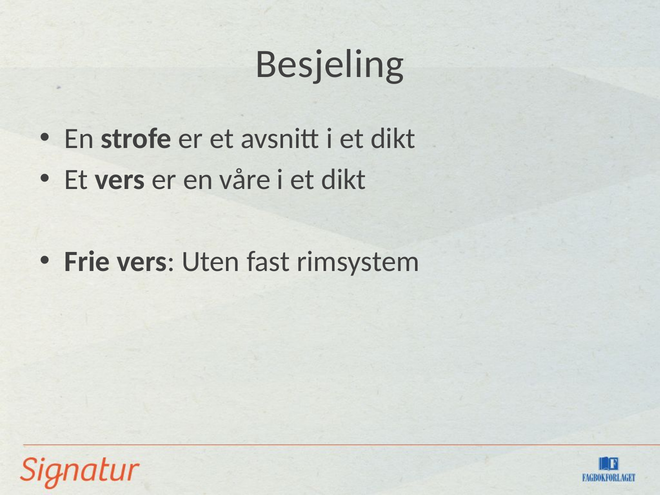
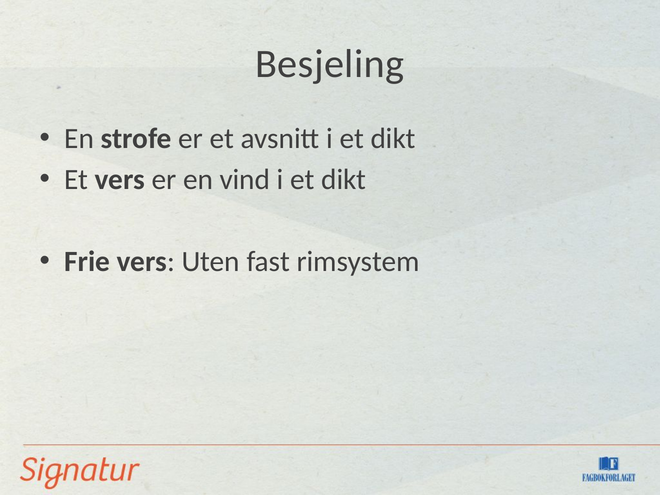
våre: våre -> vind (245, 180)
